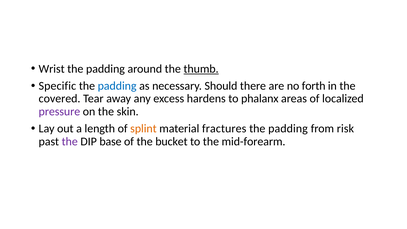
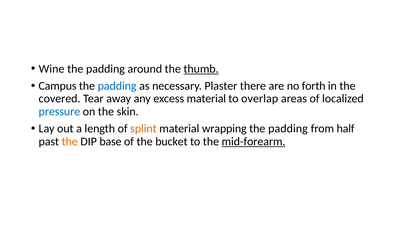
Wrist: Wrist -> Wine (52, 69)
Specific: Specific -> Campus (58, 86)
Should: Should -> Plaster (221, 86)
excess hardens: hardens -> material (206, 99)
phalanx: phalanx -> overlap (260, 99)
pressure colour: purple -> blue (59, 112)
fractures: fractures -> wrapping (224, 129)
risk: risk -> half (346, 129)
the colour: purple -> orange (70, 141)
mid-forearm underline: none -> present (254, 141)
